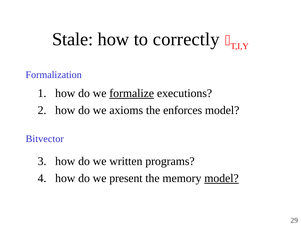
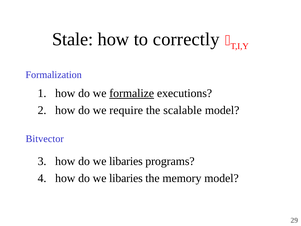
axioms: axioms -> require (126, 110)
enforces: enforces -> scalable (183, 110)
written: written -> libaries (126, 161)
present: present -> libaries (126, 178)
model underline: present -> none (222, 178)
